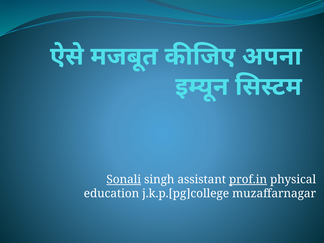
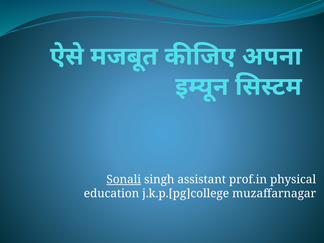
prof.in underline: present -> none (248, 180)
